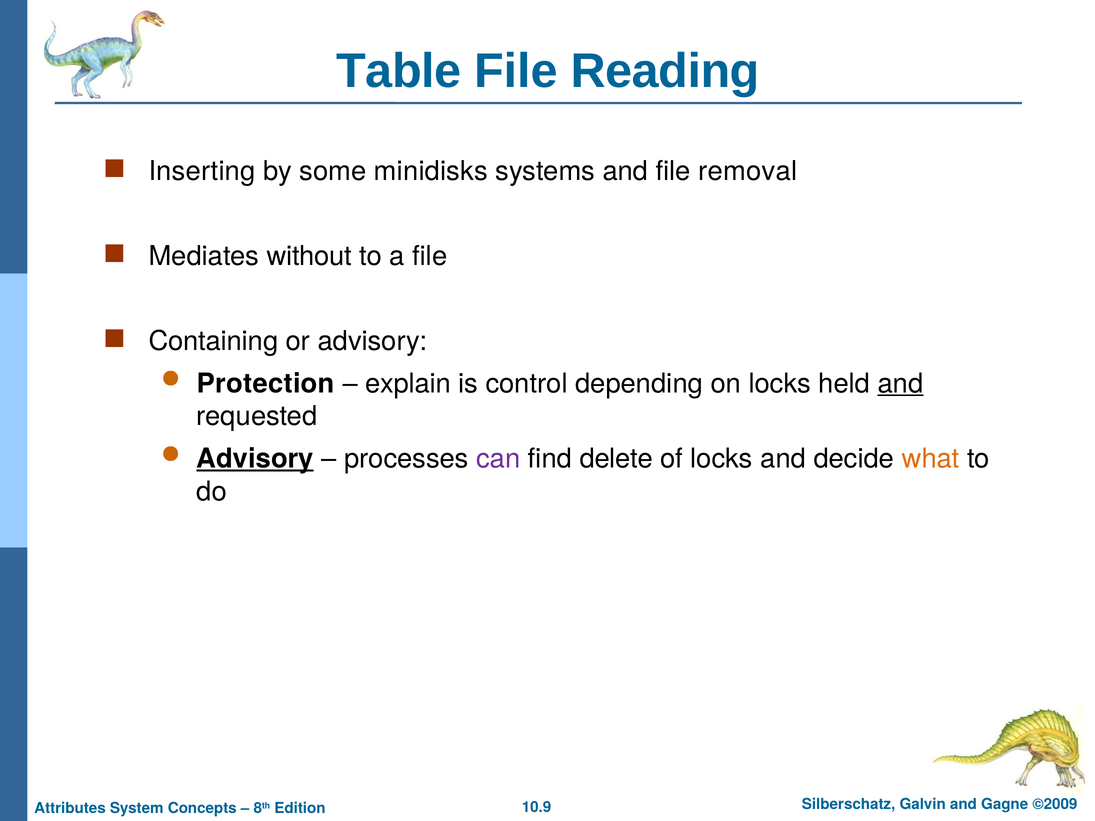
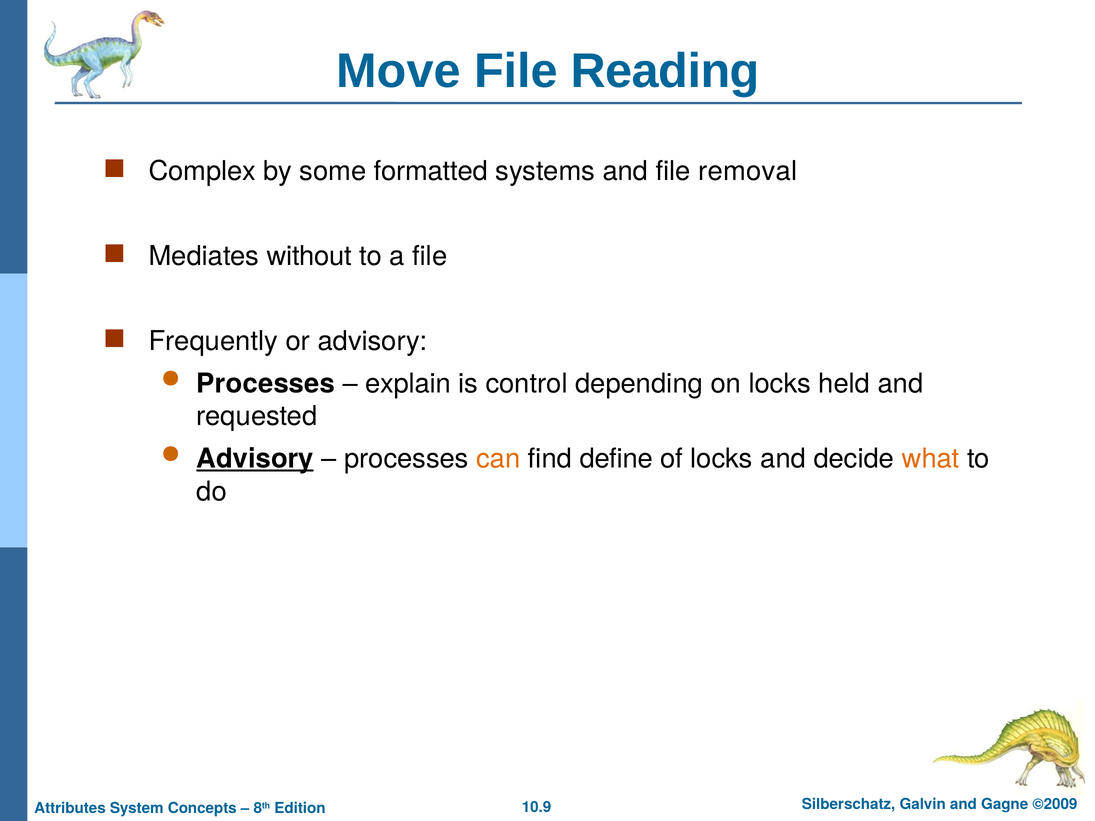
Table: Table -> Move (399, 71)
Inserting: Inserting -> Complex (202, 172)
minidisks: minidisks -> formatted (431, 172)
Containing: Containing -> Frequently (213, 341)
Protection: Protection -> Processes (266, 384)
and underline: present -> none (901, 384)
can colour: purple -> orange (498, 459)
delete: delete -> define (616, 459)
